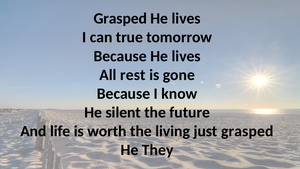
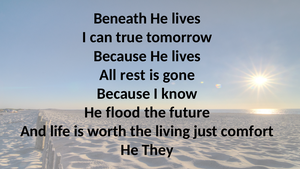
Grasped: Grasped -> Beneath (120, 19)
silent: silent -> flood (123, 112)
just grasped: grasped -> comfort (247, 131)
